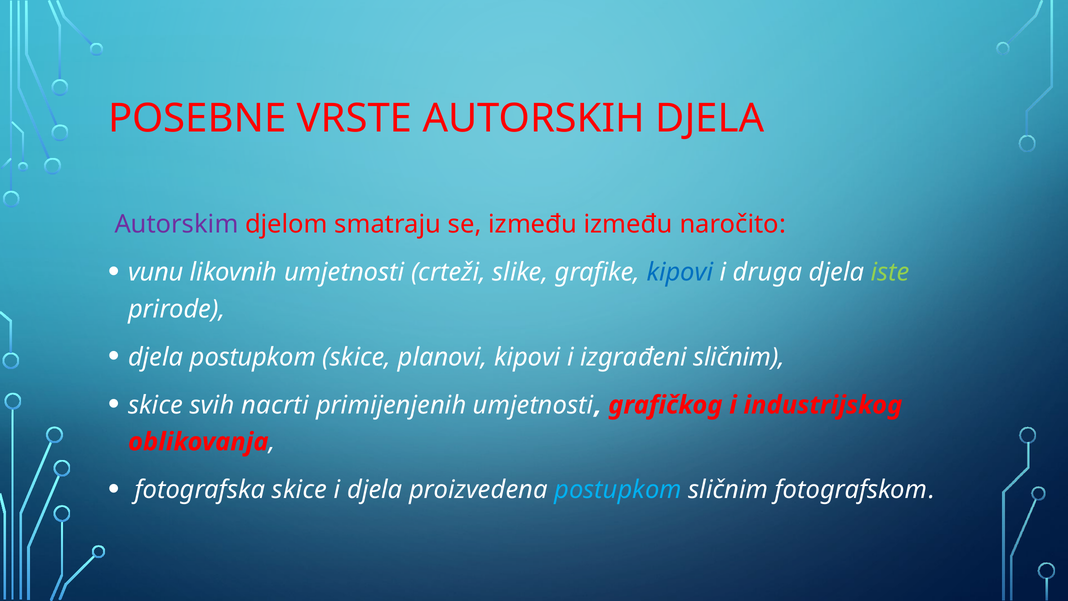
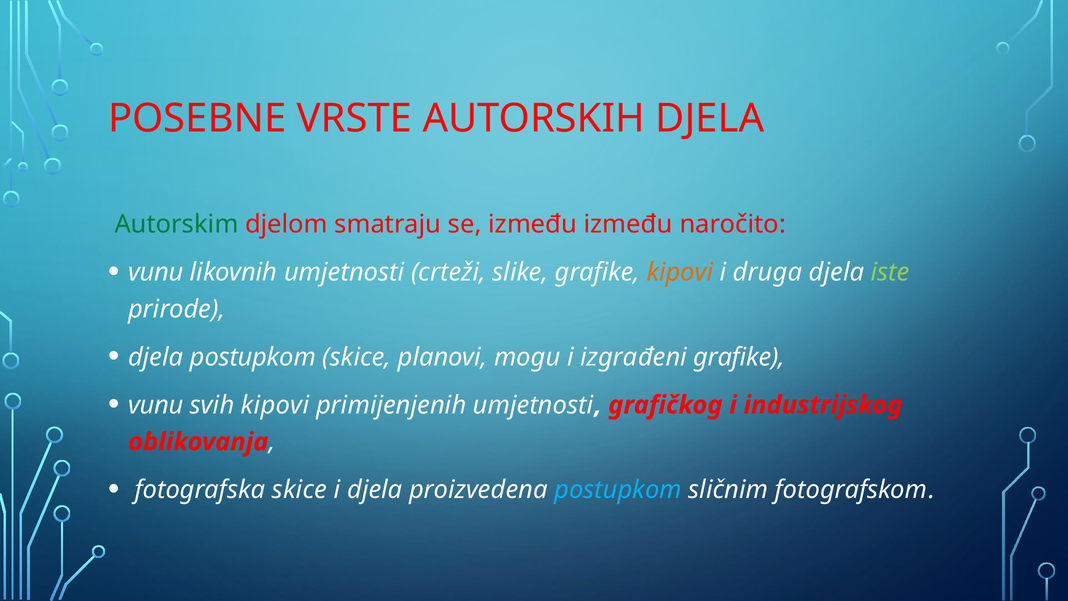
Autorskim colour: purple -> green (176, 224)
kipovi colour: blue -> orange (680, 272)
planovi kipovi: kipovi -> mogu (527, 357)
izgrađeni sličnim: sličnim -> grafike (739, 357)
skice: skice -> vunu (156, 405)
svih nacrti: nacrti -> kipovi (275, 405)
